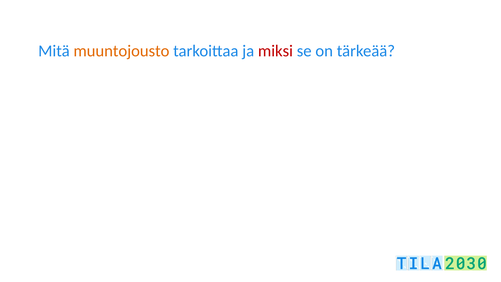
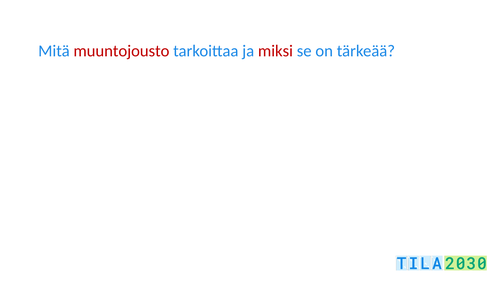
muuntojousto colour: orange -> red (121, 51)
